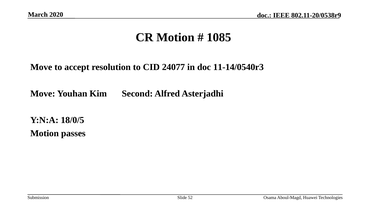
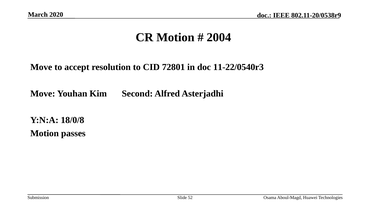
1085: 1085 -> 2004 (219, 38)
24077: 24077 -> 72801 (173, 67)
11-14/0540r3: 11-14/0540r3 -> 11-22/0540r3 (238, 67)
18/0/5: 18/0/5 -> 18/0/8 (72, 120)
